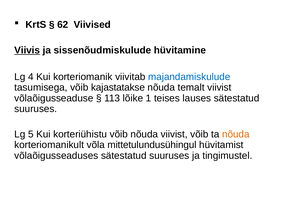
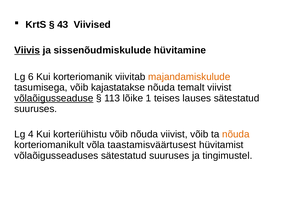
62: 62 -> 43 (63, 25)
4: 4 -> 6 (31, 77)
majandamiskulude colour: blue -> orange (189, 77)
võlaõigusseaduse underline: none -> present (54, 98)
5: 5 -> 4 (31, 134)
mittetulundusühingul: mittetulundusühingul -> taastamisväärtusest (152, 145)
